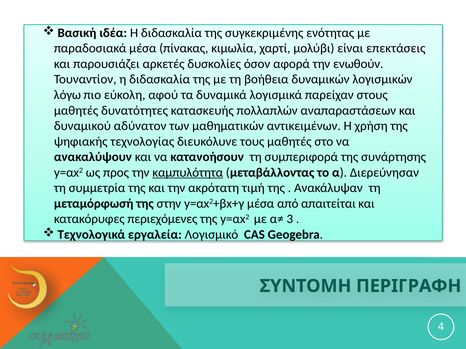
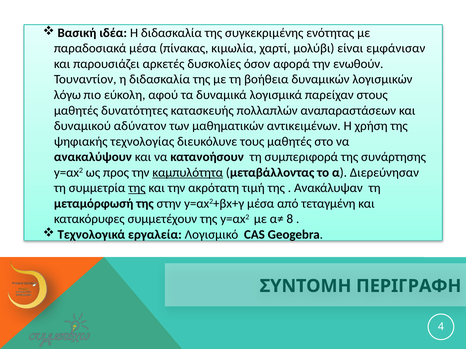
επεκτάσεις: επεκτάσεις -> εμφάνισαν (396, 48)
της underline: none -> present (137, 188)
απαιτείται: απαιτείται -> τεταγμένη (328, 204)
περιεχόμενες: περιεχόμενες -> συμμετέχουν (162, 219)
3: 3 -> 8 (290, 219)
